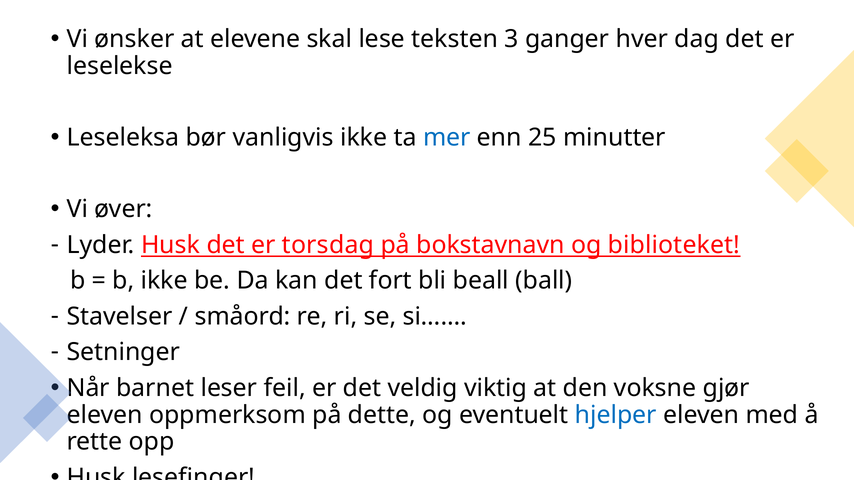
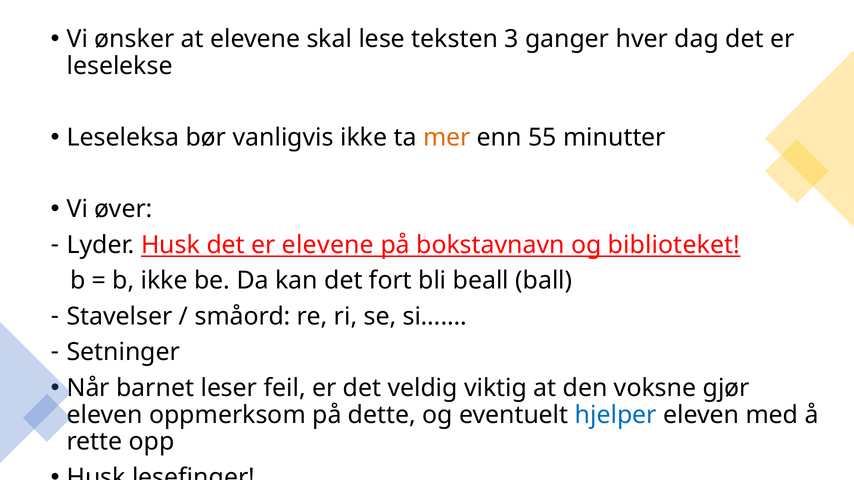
mer colour: blue -> orange (447, 138)
25: 25 -> 55 (542, 138)
er torsdag: torsdag -> elevene (328, 245)
